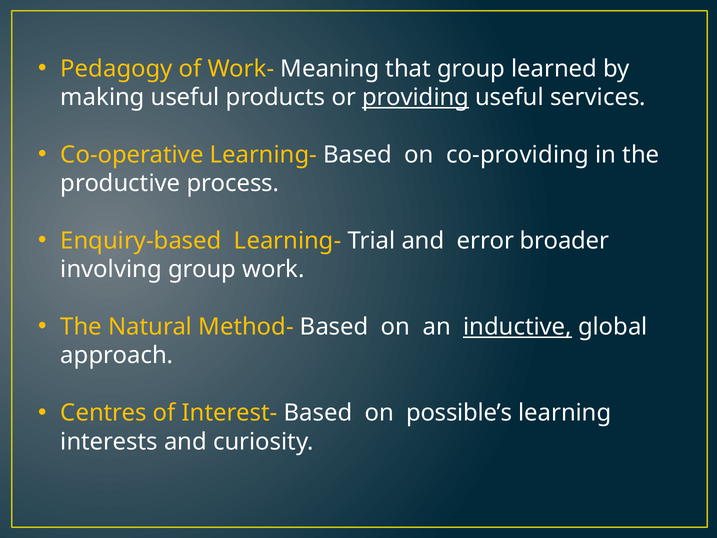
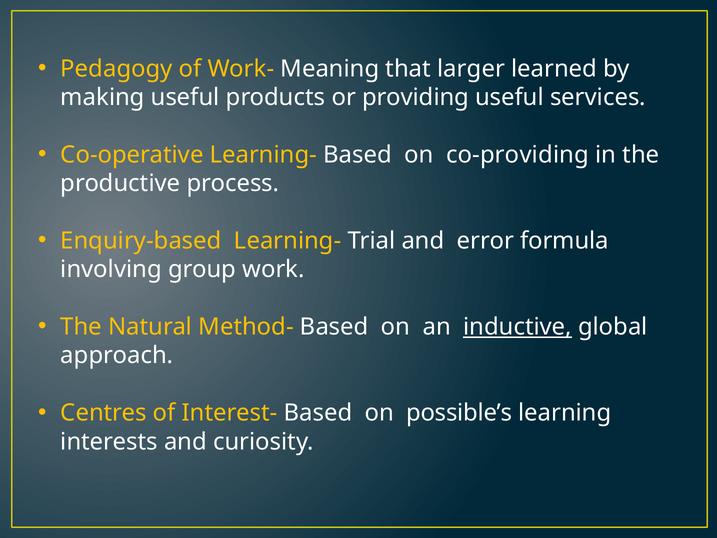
that group: group -> larger (471, 69)
providing underline: present -> none (416, 97)
broader: broader -> formula (564, 241)
